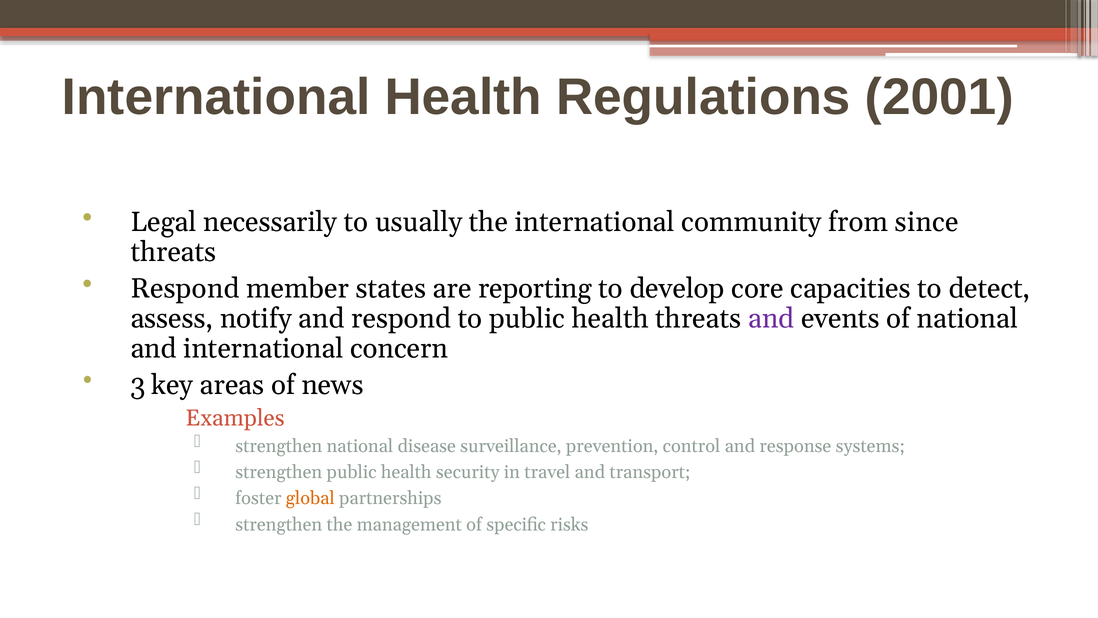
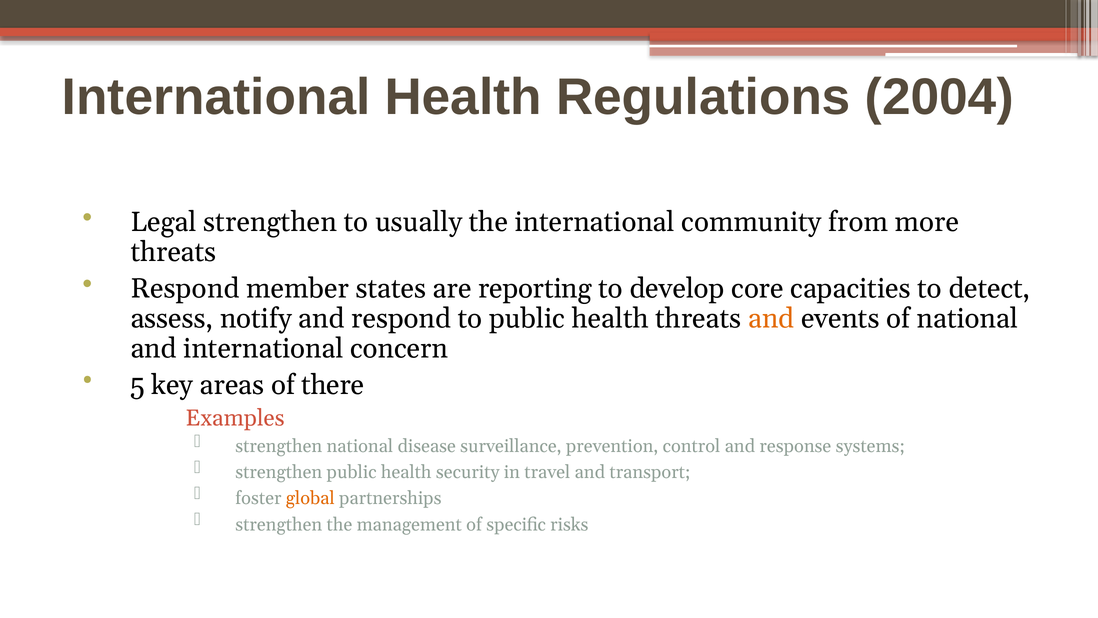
2001: 2001 -> 2004 (939, 97)
Legal necessarily: necessarily -> strengthen (270, 222)
since: since -> more (927, 222)
and colour: purple -> orange (771, 318)
3: 3 -> 5 (138, 385)
news: news -> there (333, 385)
